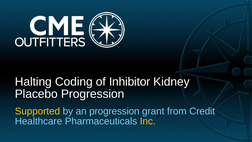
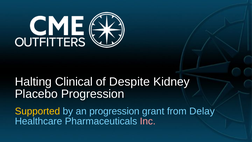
Coding: Coding -> Clinical (74, 82)
Inhibitor: Inhibitor -> Despite (130, 82)
Credit: Credit -> Delay (202, 111)
Inc colour: yellow -> pink (148, 121)
